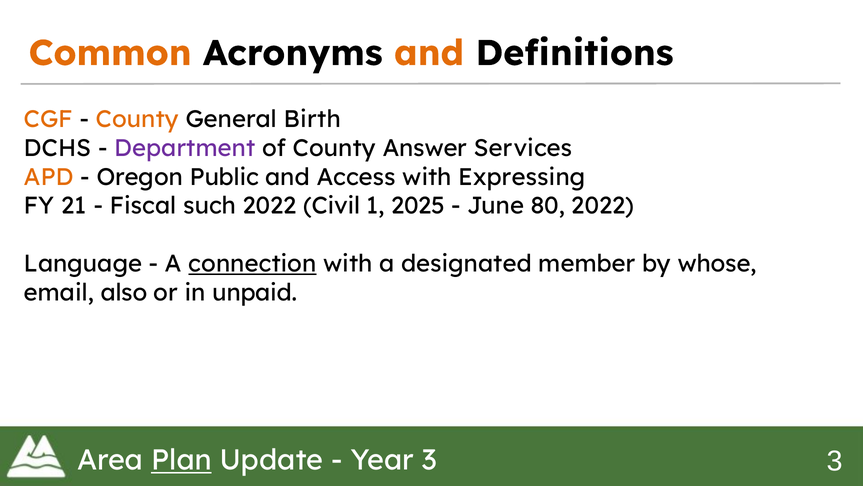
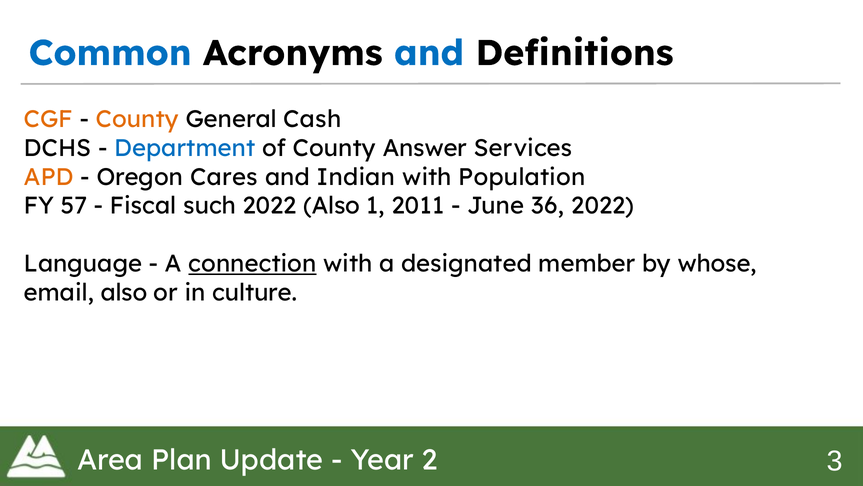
Common colour: orange -> blue (110, 53)
and colour: orange -> blue (429, 53)
Birth: Birth -> Cash (312, 119)
Department colour: purple -> blue (185, 148)
Public: Public -> Cares (224, 177)
Access: Access -> Indian (356, 177)
Expressing: Expressing -> Population (522, 177)
21: 21 -> 57 (74, 206)
2022 Civil: Civil -> Also (332, 206)
2025: 2025 -> 2011 (418, 206)
80: 80 -> 36 (548, 206)
unpaid: unpaid -> culture (255, 292)
Plan underline: present -> none (181, 460)
Year 3: 3 -> 2 (430, 460)
